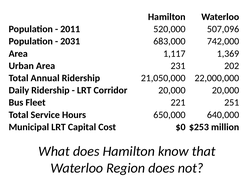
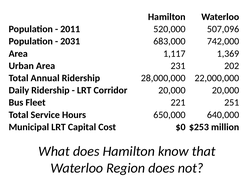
21,050,000: 21,050,000 -> 28,000,000 (163, 78)
